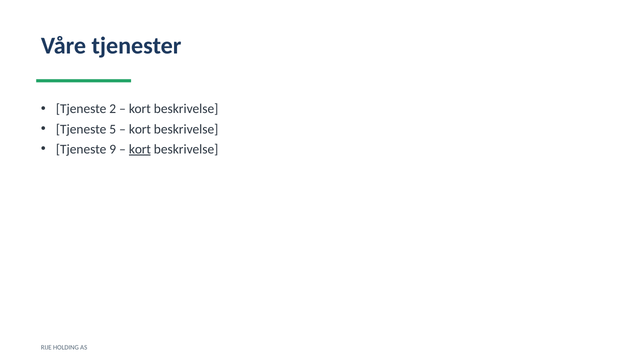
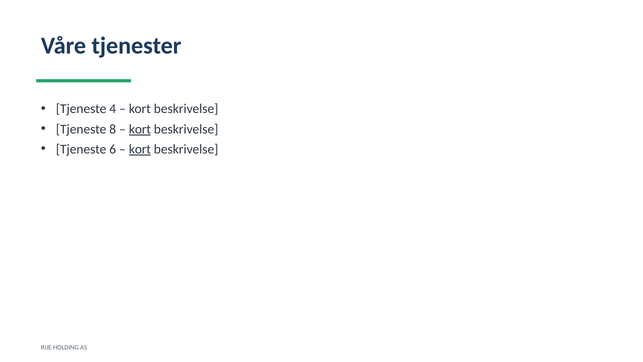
2: 2 -> 4 (113, 109)
5: 5 -> 8 (113, 129)
kort underline: none -> present (140, 129)
9: 9 -> 6 (113, 149)
